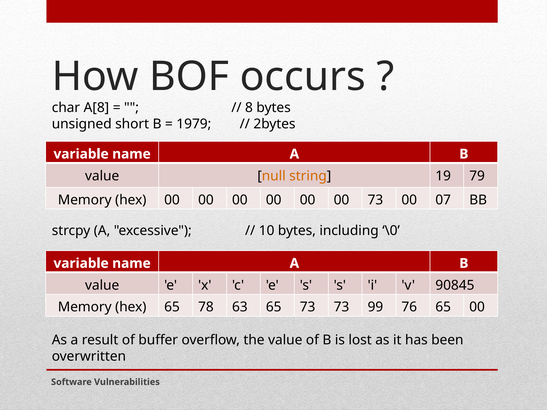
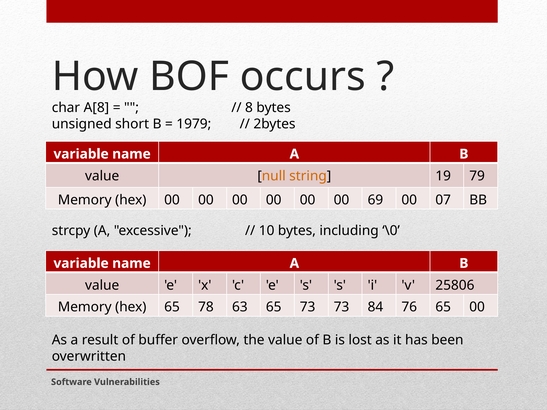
00 73: 73 -> 69 (375, 200)
90845: 90845 -> 25806 (455, 285)
99: 99 -> 84 (375, 307)
